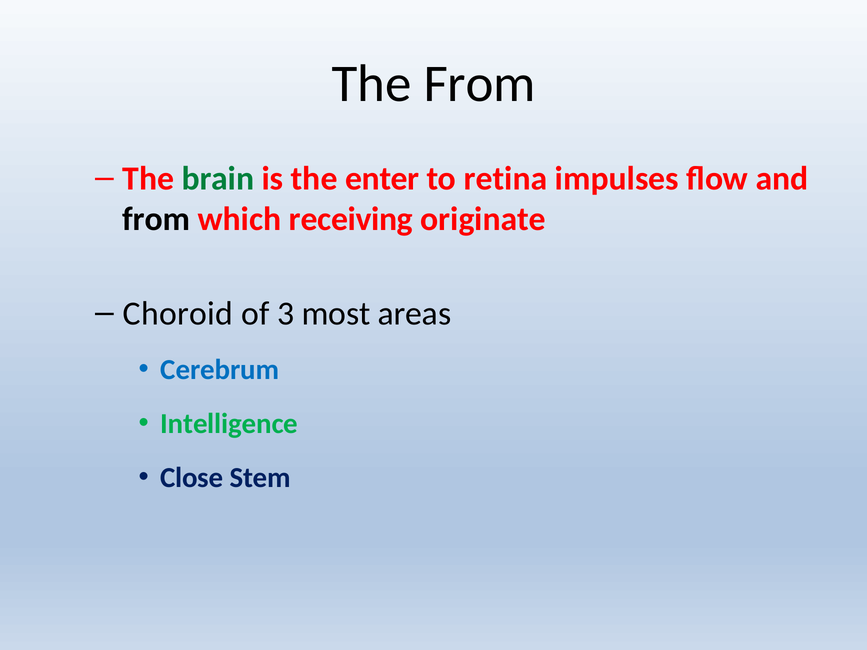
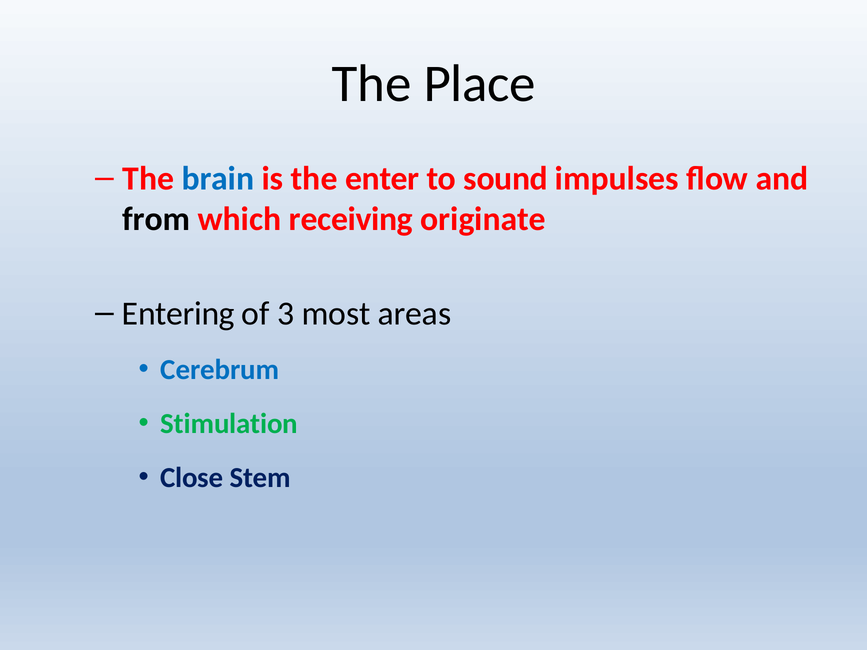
The From: From -> Place (479, 84)
brain colour: green -> blue (218, 179)
retina: retina -> sound (506, 179)
Choroid: Choroid -> Entering (178, 314)
Intelligence: Intelligence -> Stimulation (229, 424)
